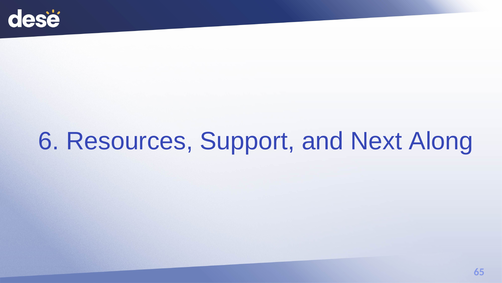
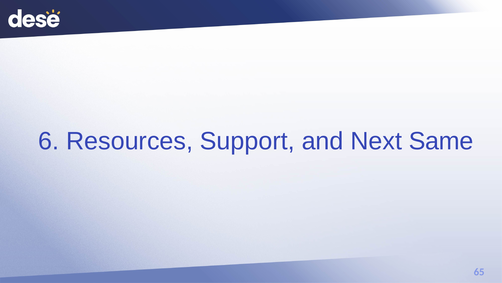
Along: Along -> Same (441, 141)
